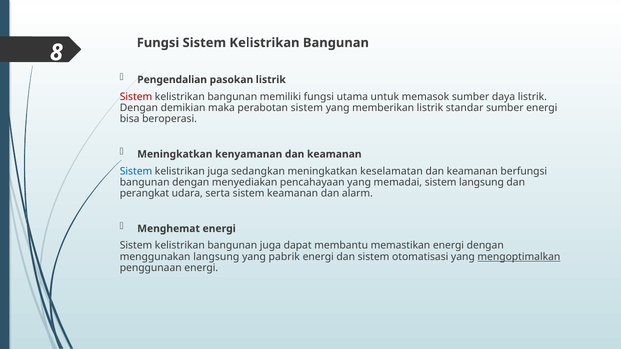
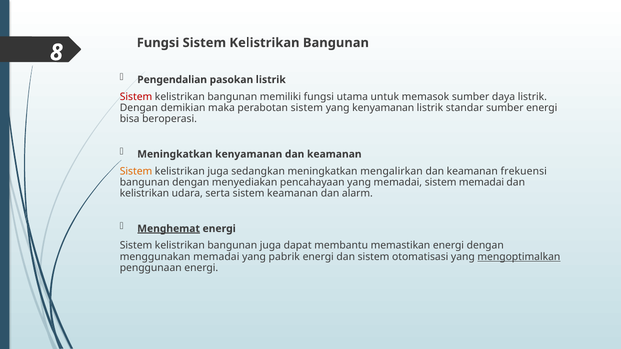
yang memberikan: memberikan -> kenyamanan (383, 108)
Sistem colour: blue -> orange (136, 171)
keselamatan: keselamatan -> mengalirkan (392, 171)
berfungsi: berfungsi -> frekuensi (524, 171)
sistem langsung: langsung -> memadai (482, 182)
perangkat: perangkat -> kelistrikan (144, 194)
Menghemat underline: none -> present (169, 229)
menggunakan langsung: langsung -> memadai (216, 257)
